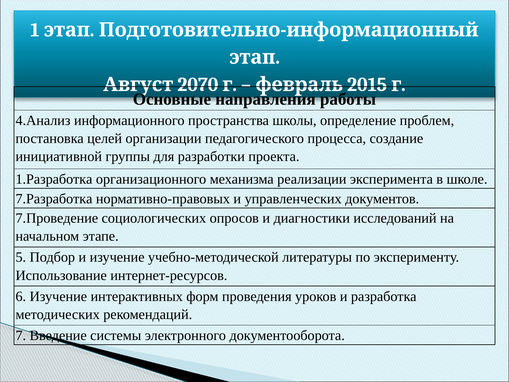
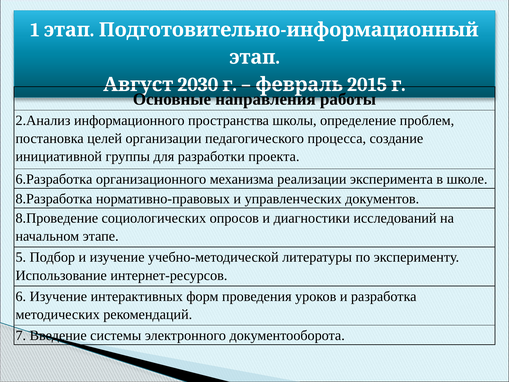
2070: 2070 -> 2030 (198, 84)
4.Анализ: 4.Анализ -> 2.Анализ (43, 120)
1.Разработка: 1.Разработка -> 6.Разработка (54, 179)
7.Разработка: 7.Разработка -> 8.Разработка (54, 199)
7.Проведение: 7.Проведение -> 8.Проведение (57, 218)
